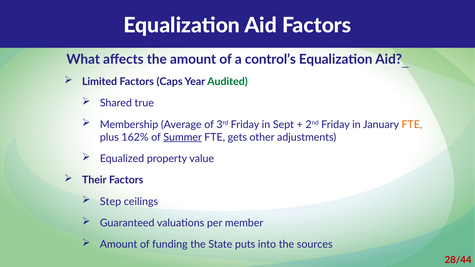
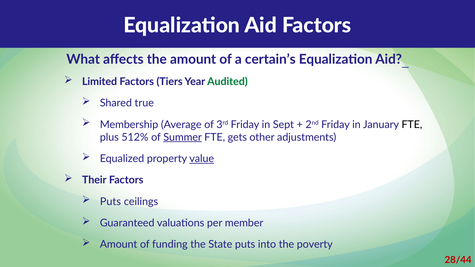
control’s: control’s -> certain’s (270, 59)
Caps: Caps -> Tiers (170, 82)
FTE colour: orange -> black (412, 125)
162%: 162% -> 512% (135, 137)
value underline: none -> present (202, 159)
Step: Step -> Puts (110, 202)
sources: sources -> poverty (315, 245)
